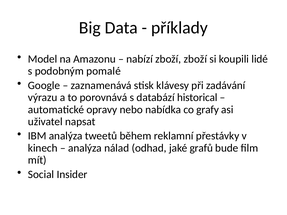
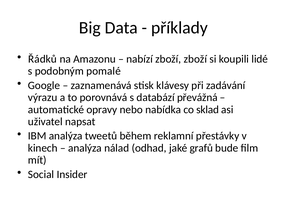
Model: Model -> Řádků (43, 59)
historical: historical -> převážná (197, 98)
grafy: grafy -> sklad (208, 110)
